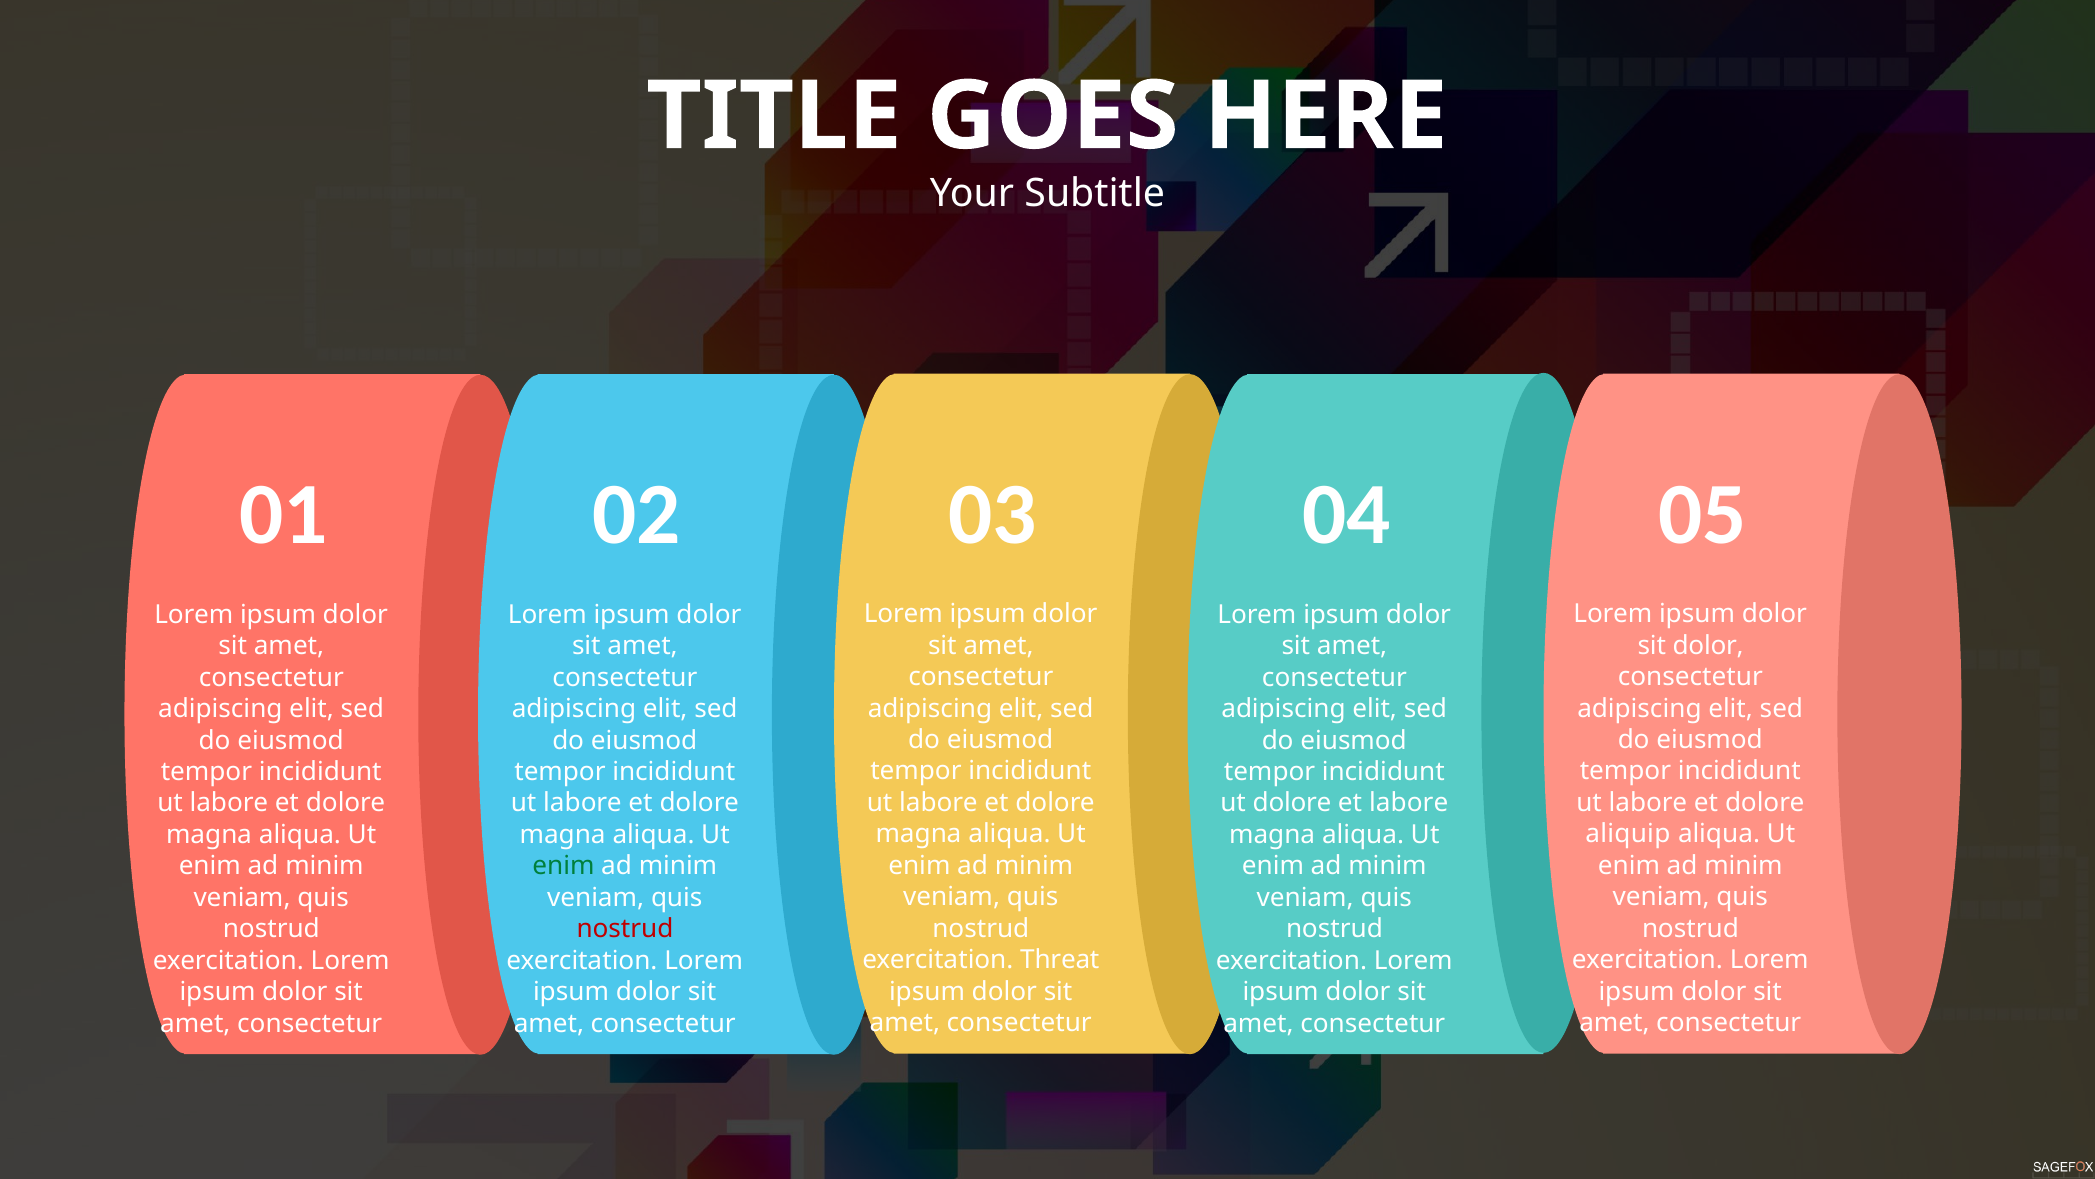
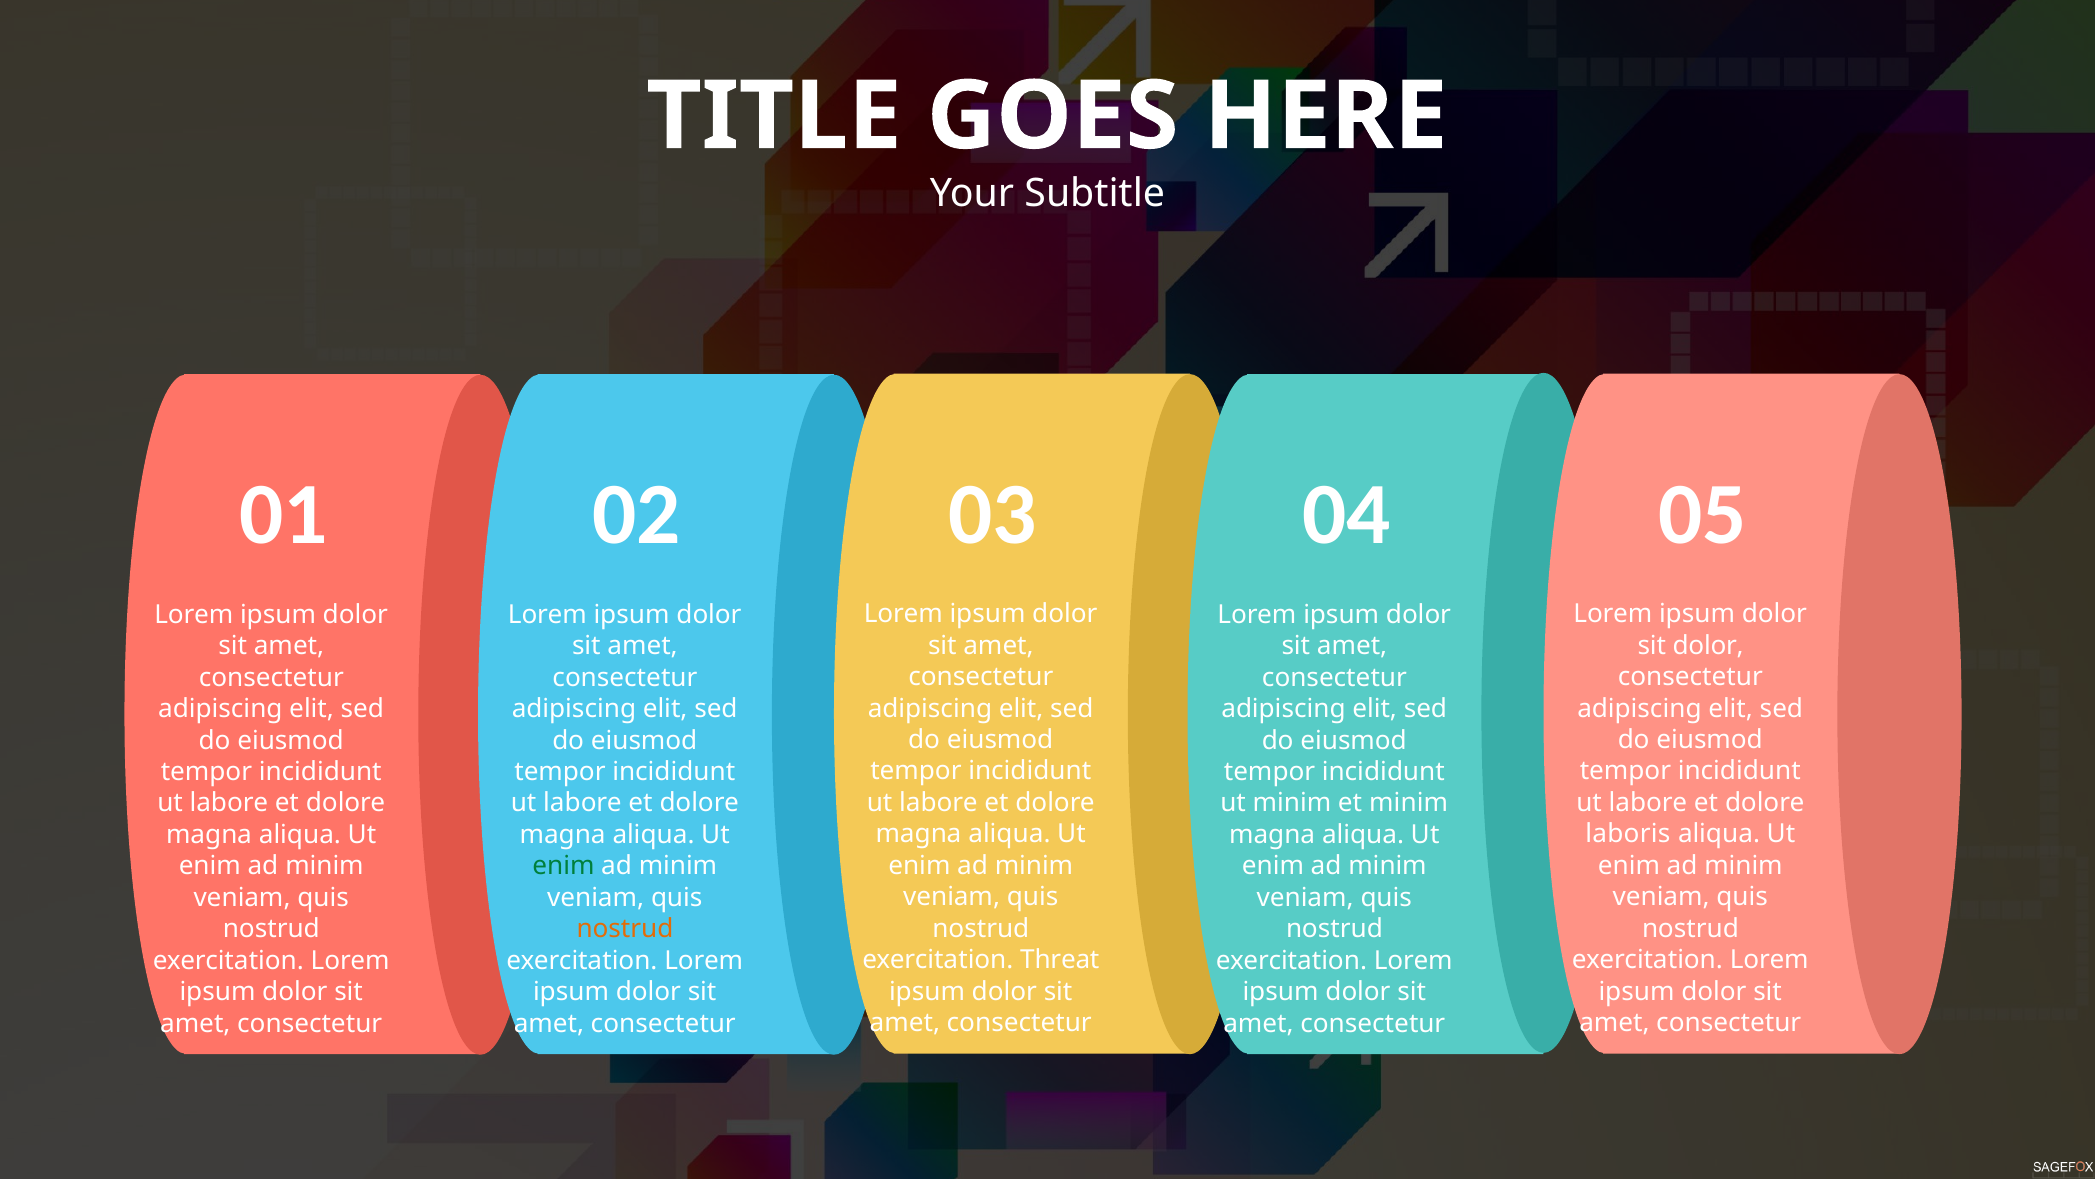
ut dolore: dolore -> minim (1292, 803)
et labore: labore -> minim (1409, 803)
aliquip: aliquip -> laboris (1628, 834)
nostrud colour: red -> orange (625, 929)
